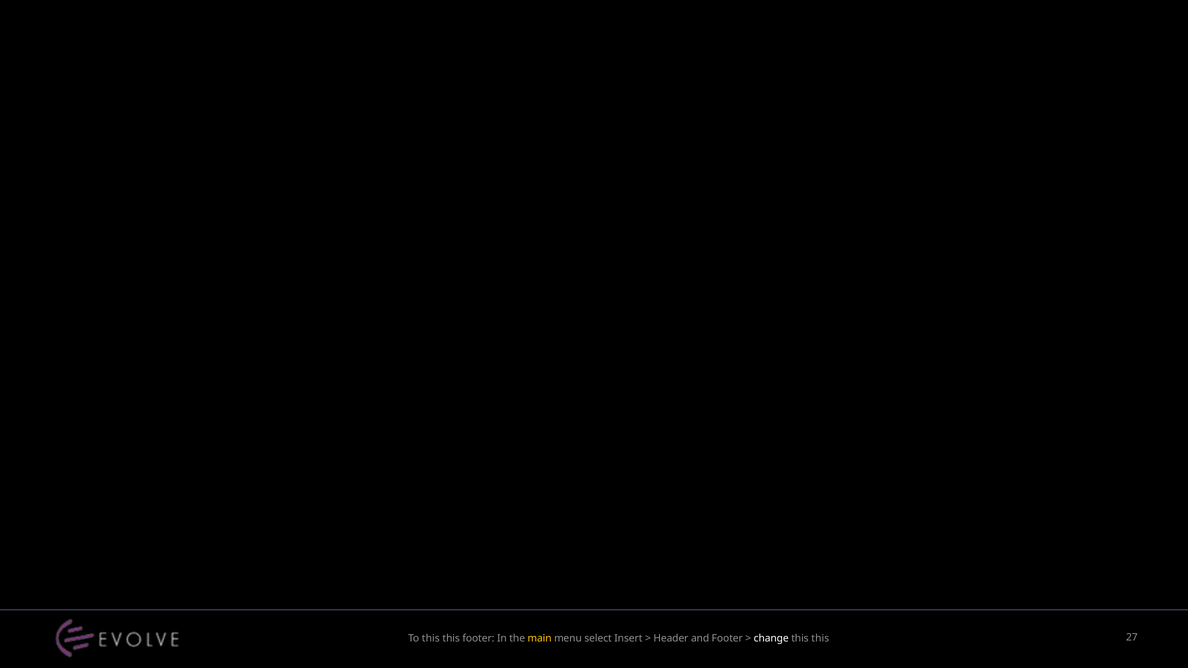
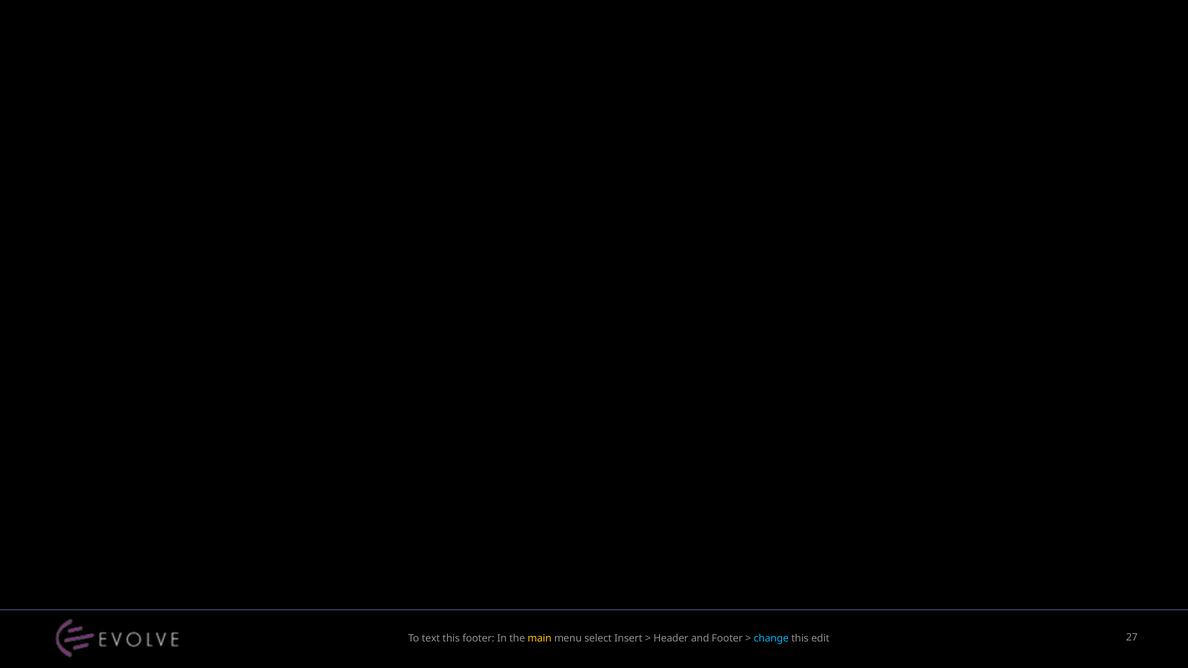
To this: this -> text (431, 638)
change colour: white -> light blue (771, 638)
this: this -> edit (820, 638)
